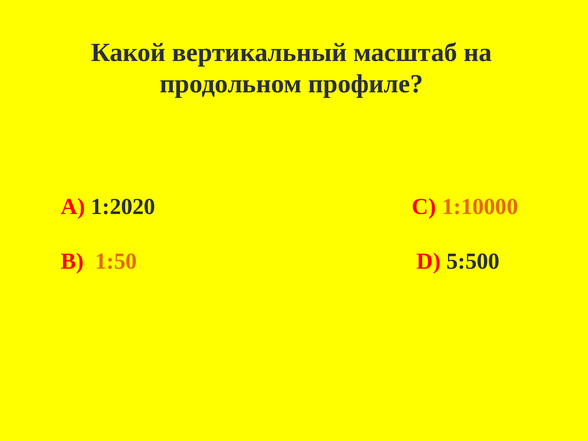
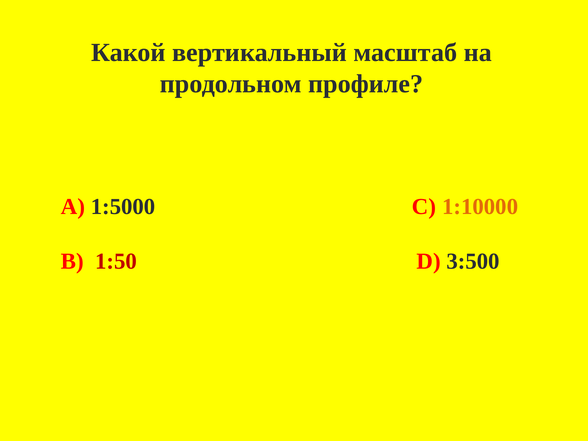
1:2020: 1:2020 -> 1:5000 (123, 207)
1:50 colour: orange -> red (116, 261)
5:500: 5:500 -> 3:500 (473, 261)
